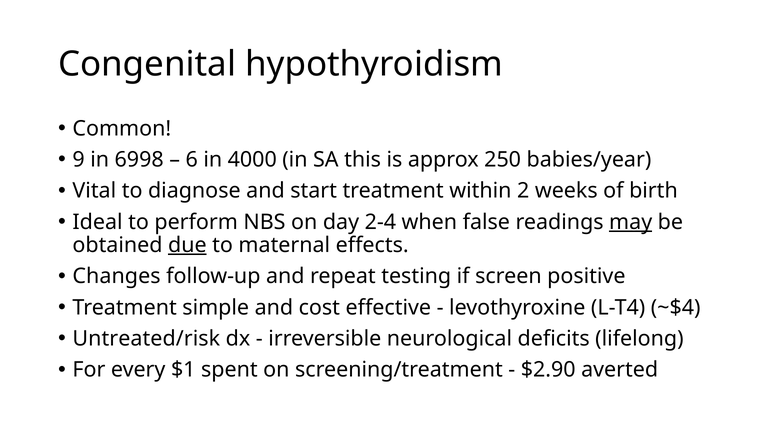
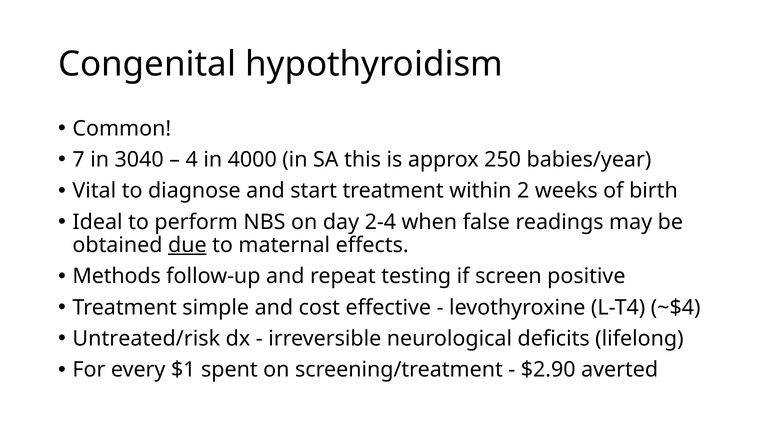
9: 9 -> 7 (79, 160)
6998: 6998 -> 3040 (139, 160)
6: 6 -> 4 (192, 160)
may underline: present -> none (631, 222)
Changes: Changes -> Methods (117, 276)
